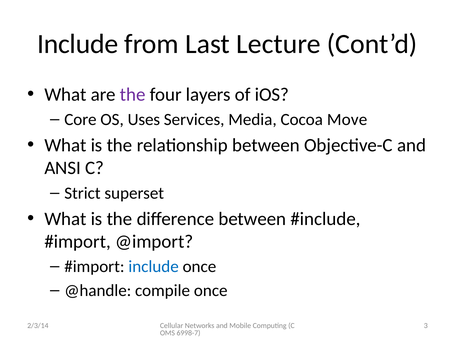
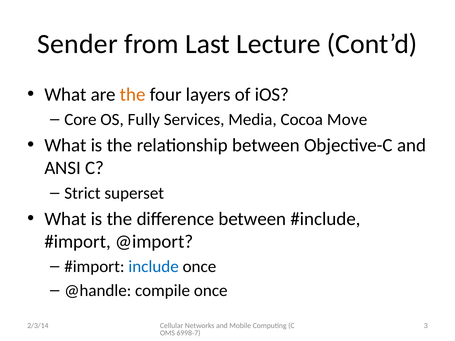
Include: Include -> Sender (77, 44)
the colour: purple -> orange (133, 95)
Uses: Uses -> Fully (144, 120)
